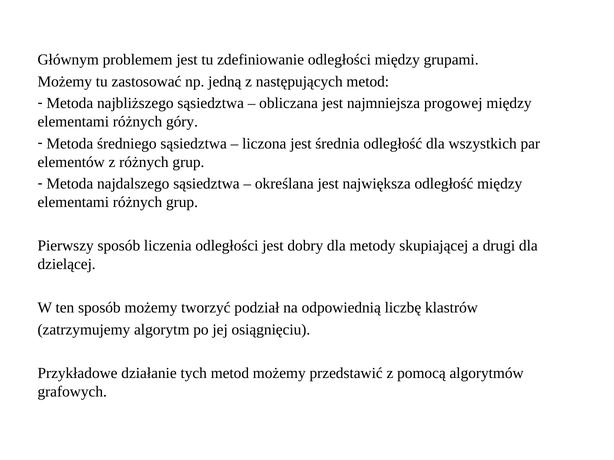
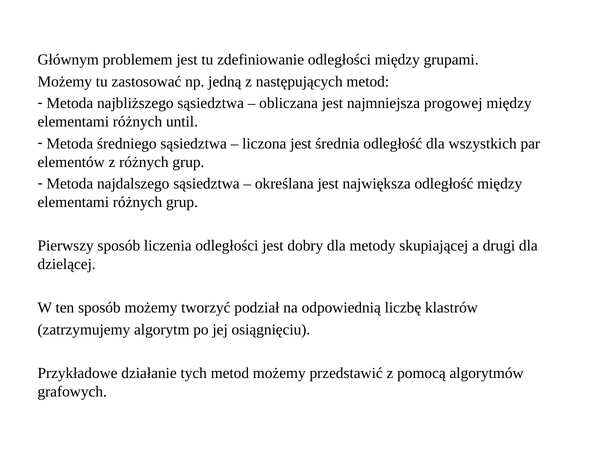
góry: góry -> until (182, 122)
